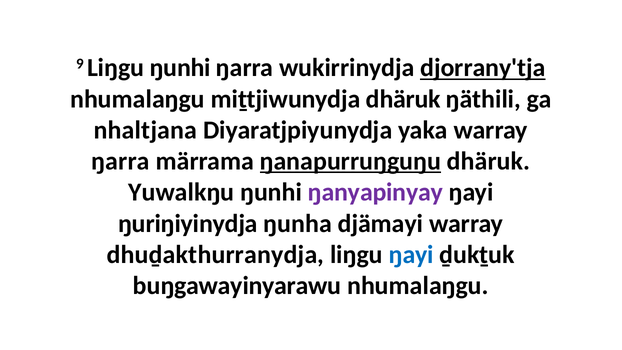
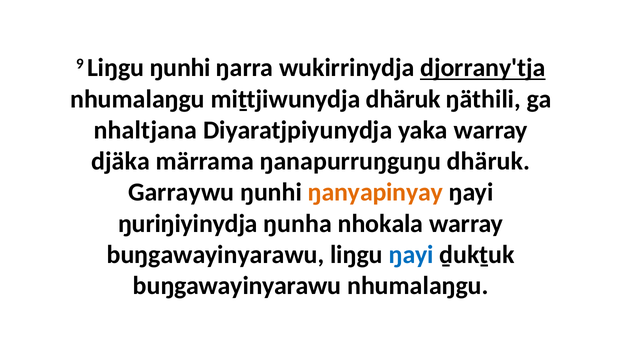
ŋarra: ŋarra -> djäka (121, 161)
ŋanapurruŋguŋu underline: present -> none (350, 161)
Yuwalkŋu: Yuwalkŋu -> Garraywu (181, 192)
ŋanyapinyay colour: purple -> orange (376, 192)
djämayi: djämayi -> nhokala (380, 223)
dhuḏakthurranydja: dhuḏakthurranydja -> buŋgawayinyarawu (216, 254)
